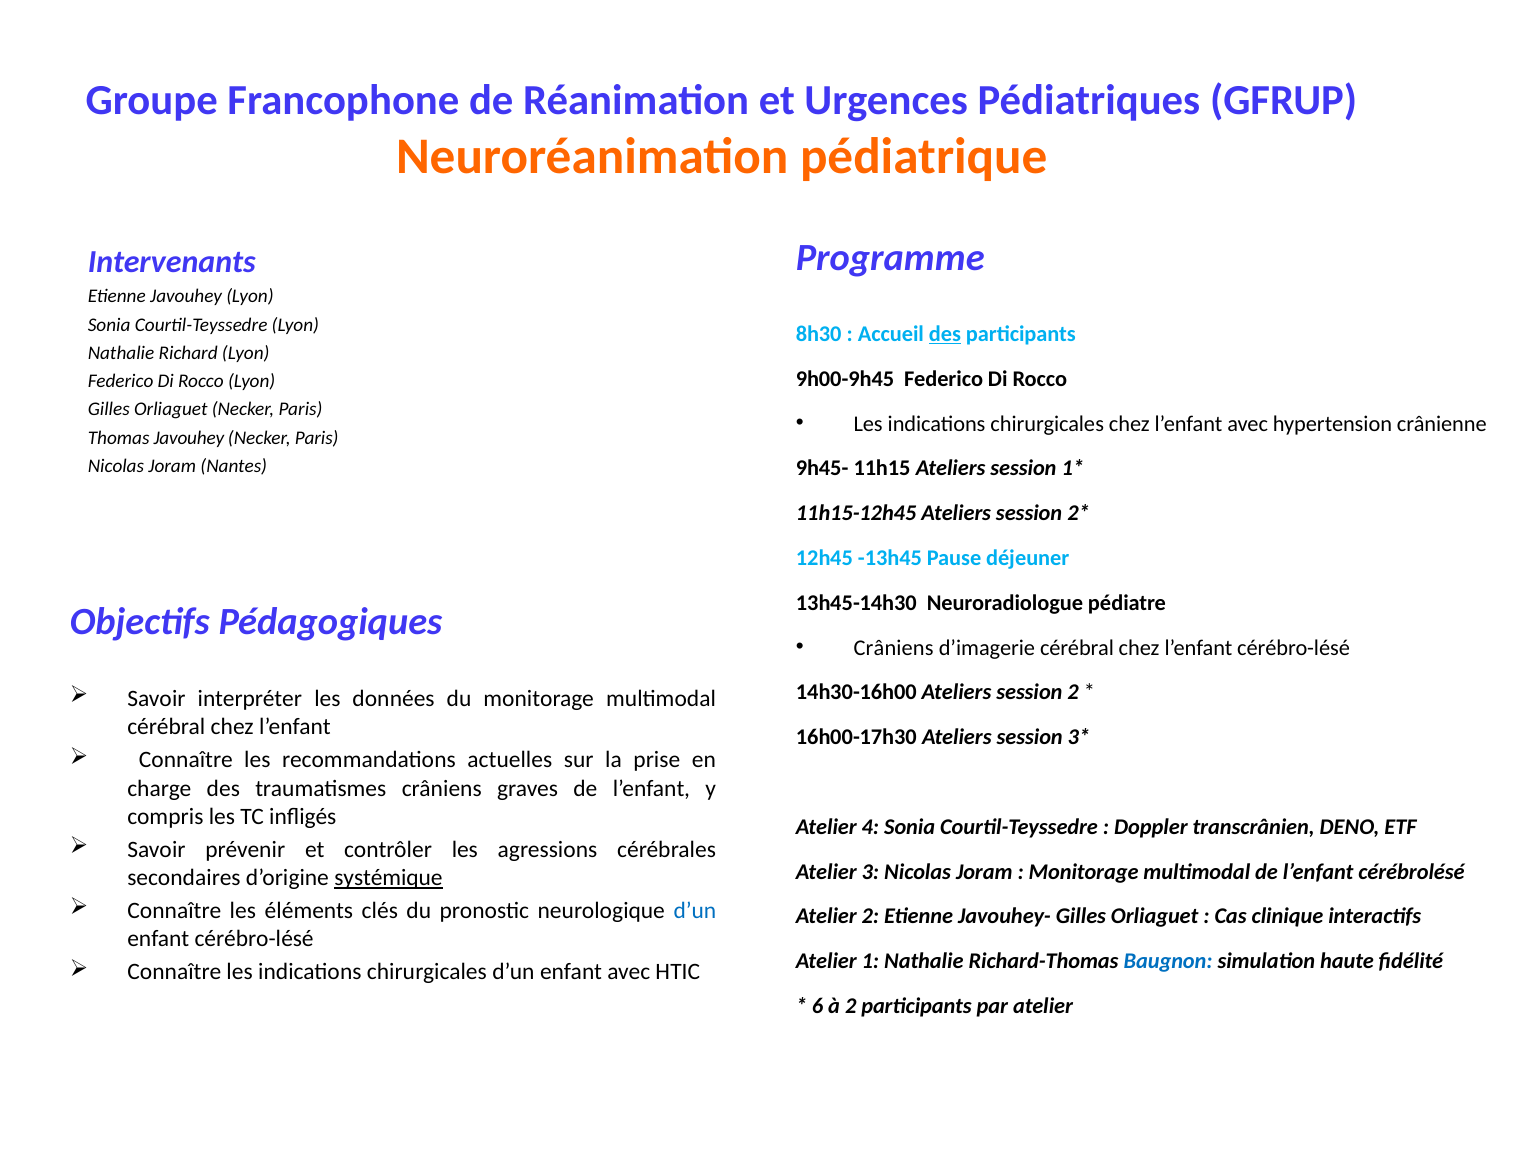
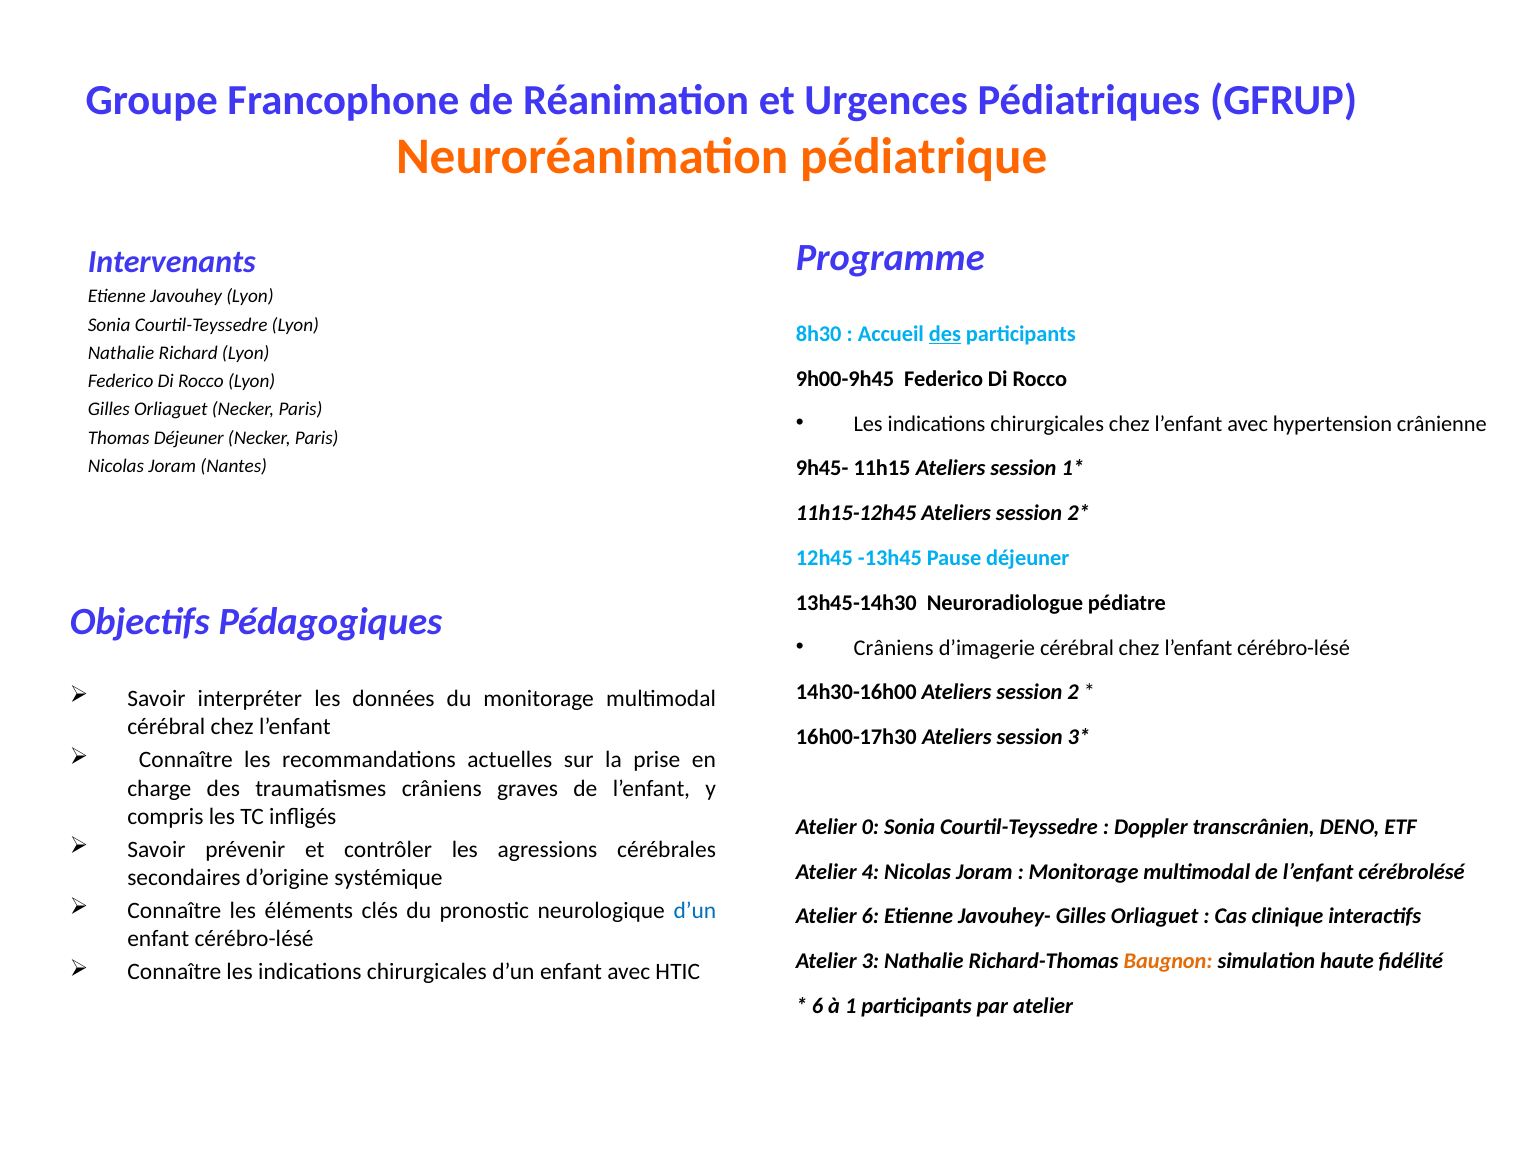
Thomas Javouhey: Javouhey -> Déjeuner (189, 438)
4: 4 -> 0 (870, 827)
3: 3 -> 4 (870, 871)
systémique underline: present -> none (388, 878)
Atelier 2: 2 -> 6 (870, 916)
1: 1 -> 3 (870, 961)
Baugnon colour: blue -> orange (1168, 961)
à 2: 2 -> 1 (851, 1006)
